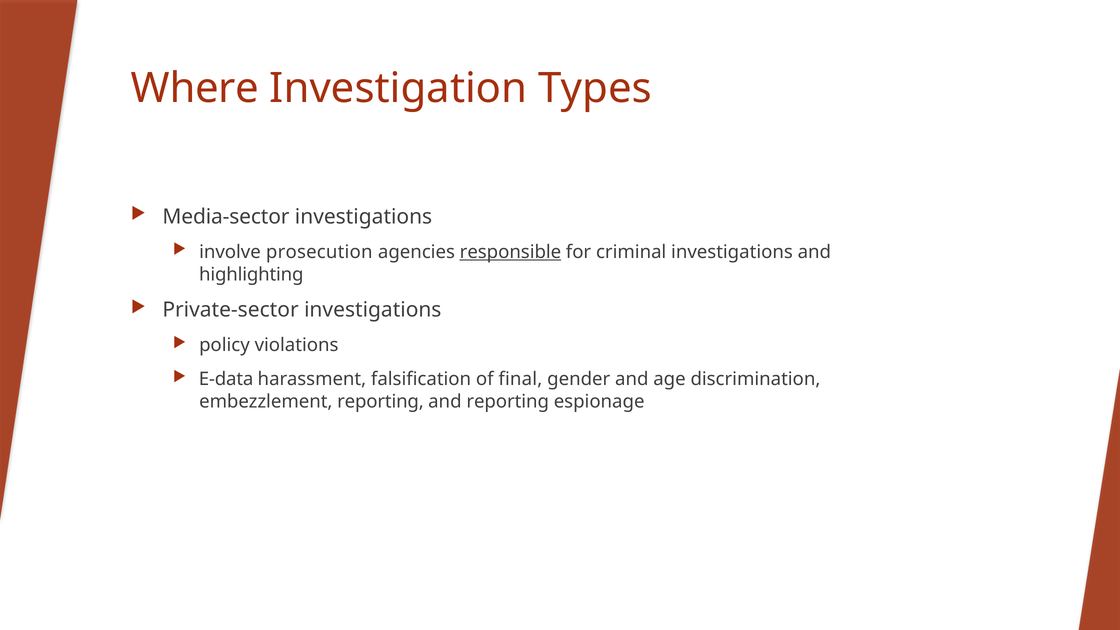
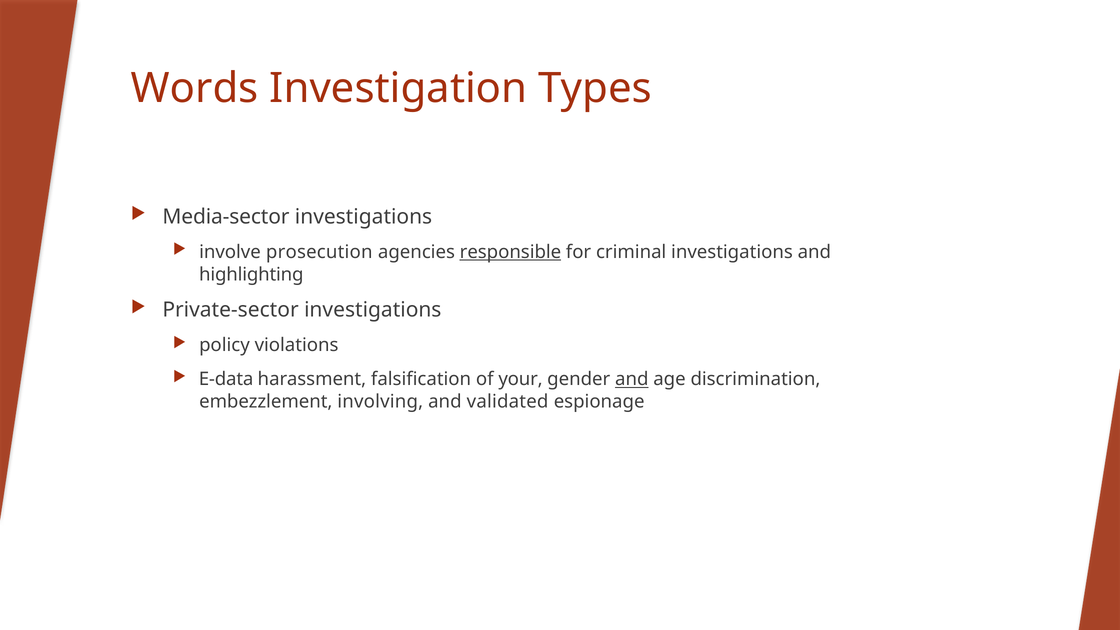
Where: Where -> Words (195, 88)
final: final -> your (521, 379)
and underline: none -> present (632, 379)
embezzlement reporting: reporting -> involving (380, 402)
and reporting: reporting -> validated (508, 402)
